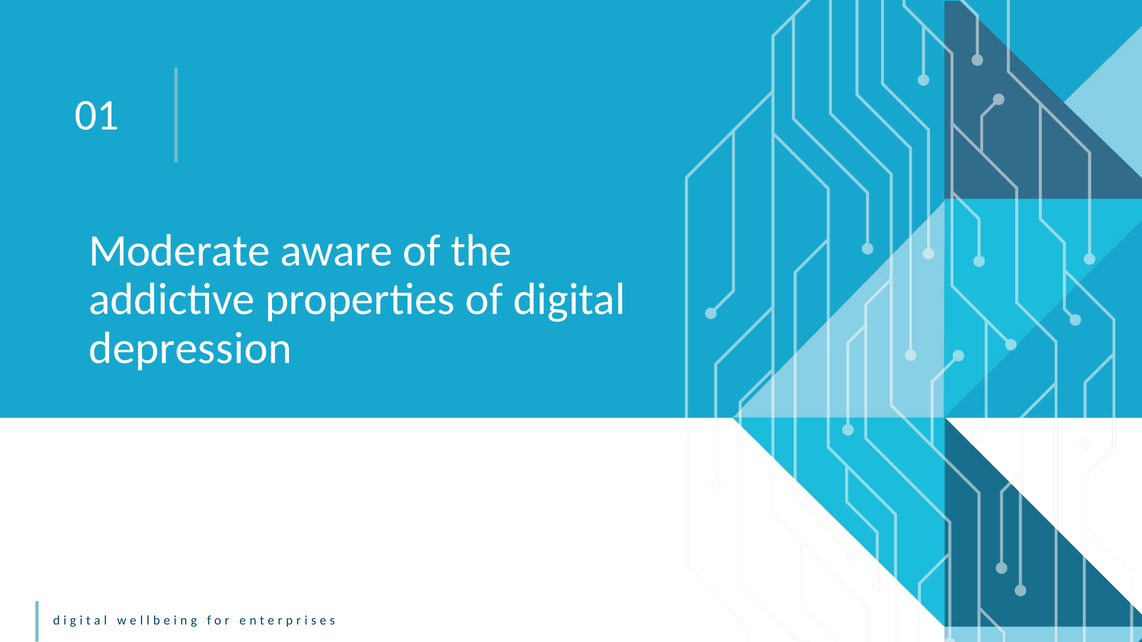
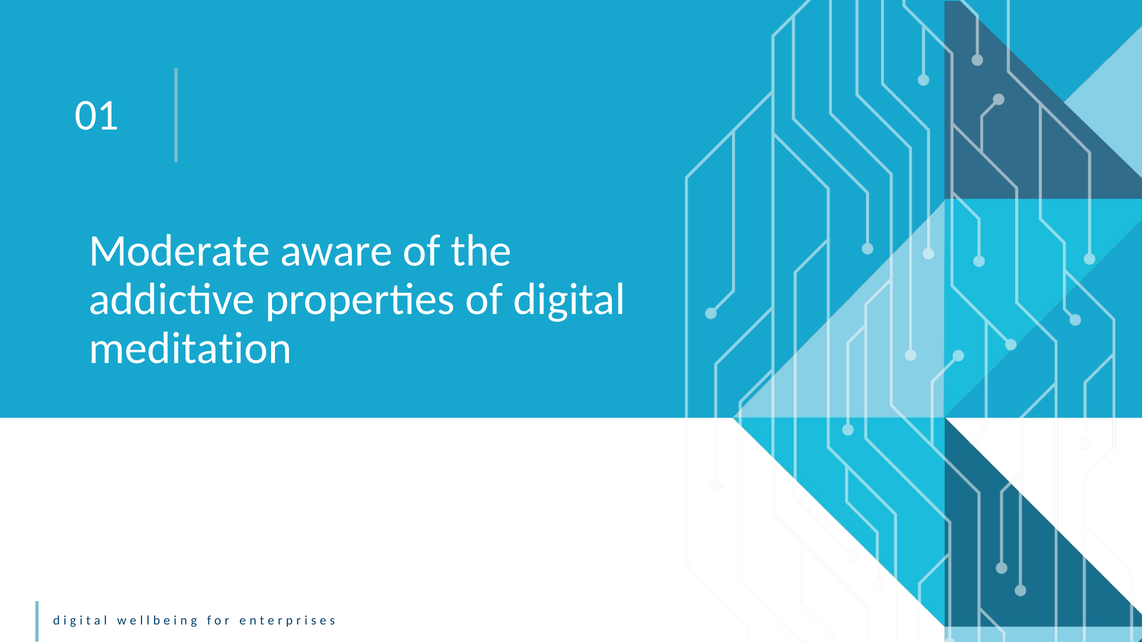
depression: depression -> meditation (190, 349)
